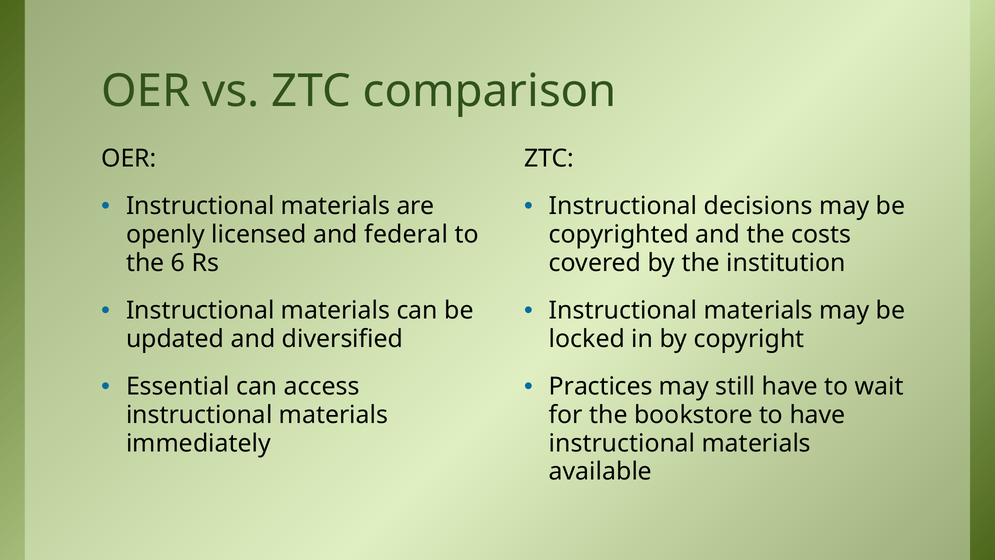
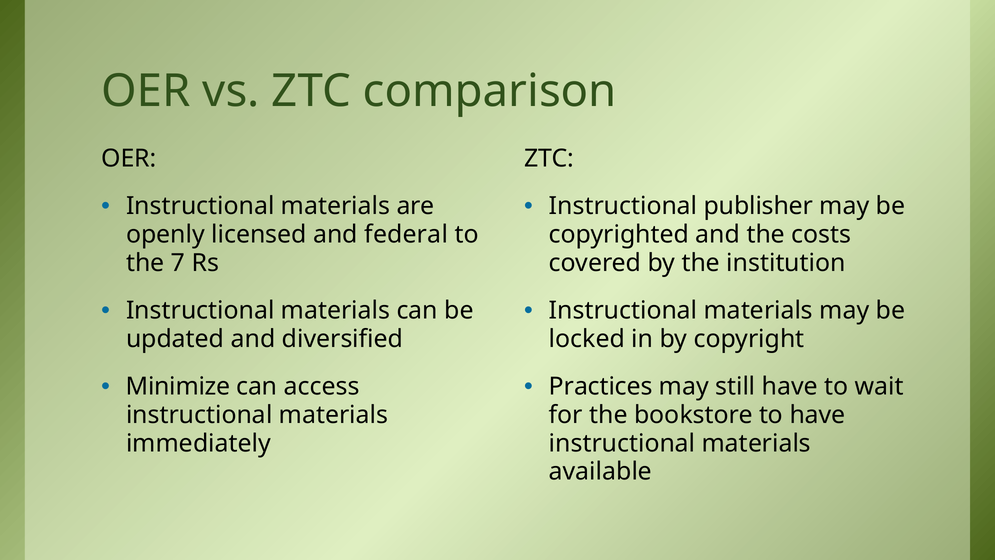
decisions: decisions -> publisher (758, 206)
6: 6 -> 7 (178, 263)
Essential: Essential -> Minimize (178, 387)
